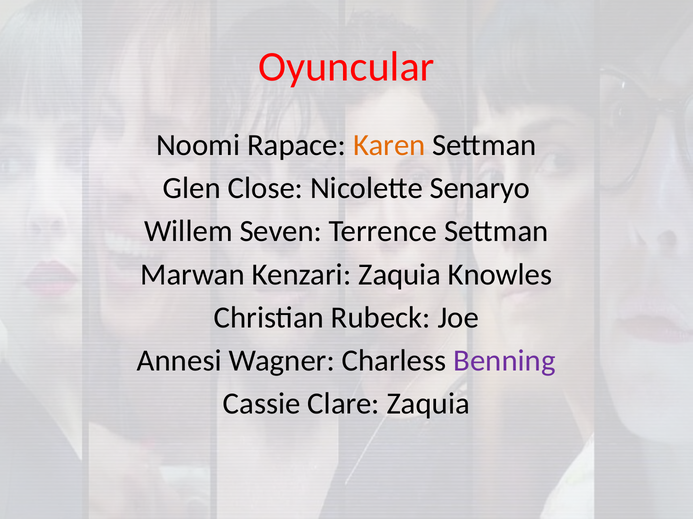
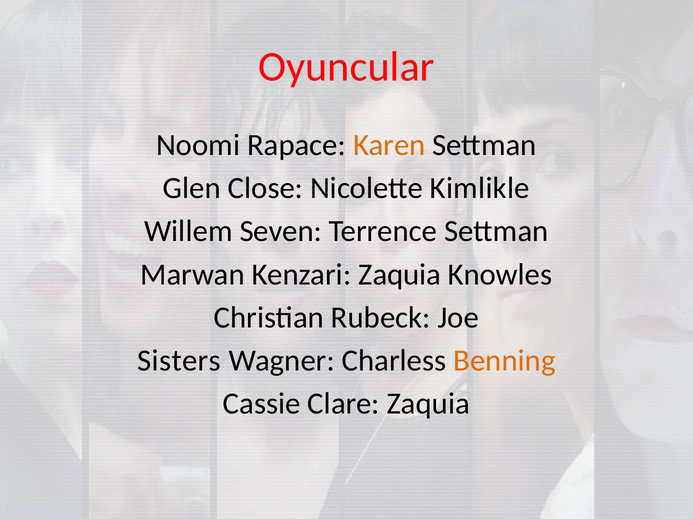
Senaryo: Senaryo -> Kimlikle (480, 189)
Annesi: Annesi -> Sisters (179, 361)
Benning colour: purple -> orange (504, 361)
